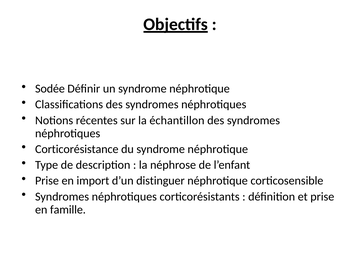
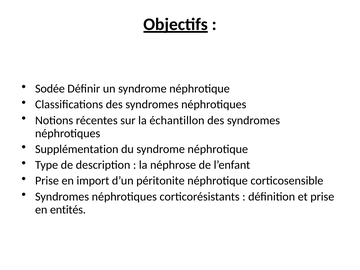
Corticorésistance: Corticorésistance -> Supplémentation (77, 149)
distinguer: distinguer -> péritonite (160, 181)
famille: famille -> entités (68, 210)
